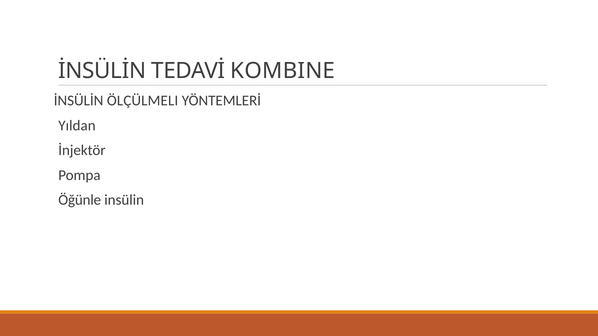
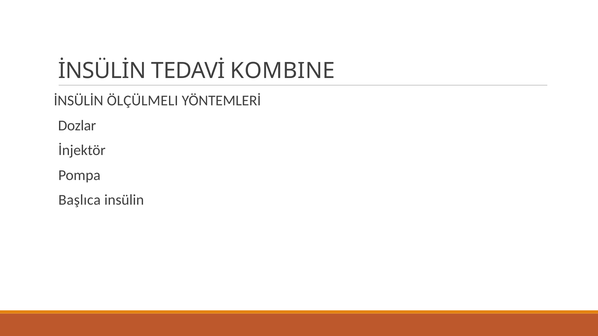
Yıldan: Yıldan -> Dozlar (77, 126)
Öğünle: Öğünle -> Başlıca (80, 200)
